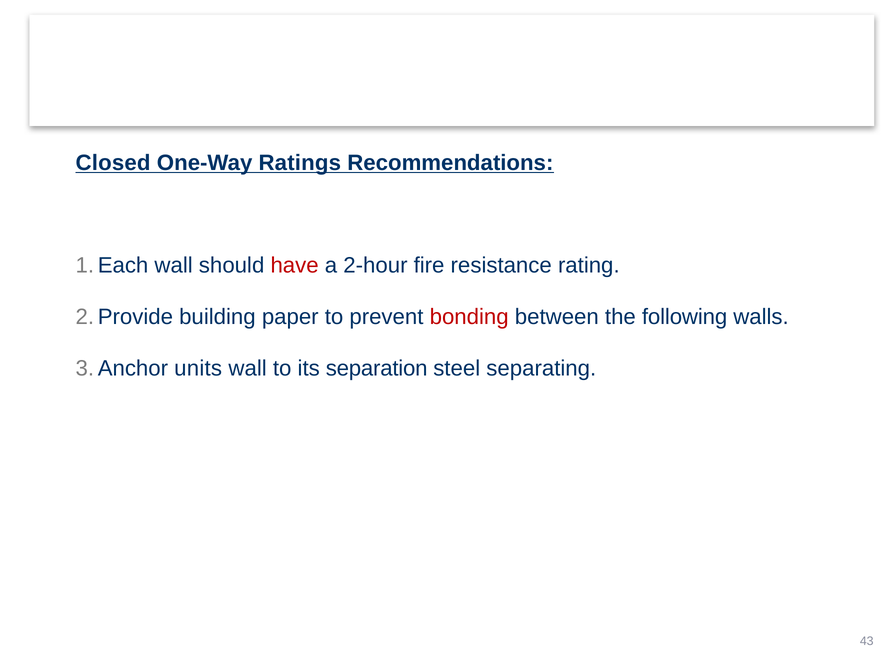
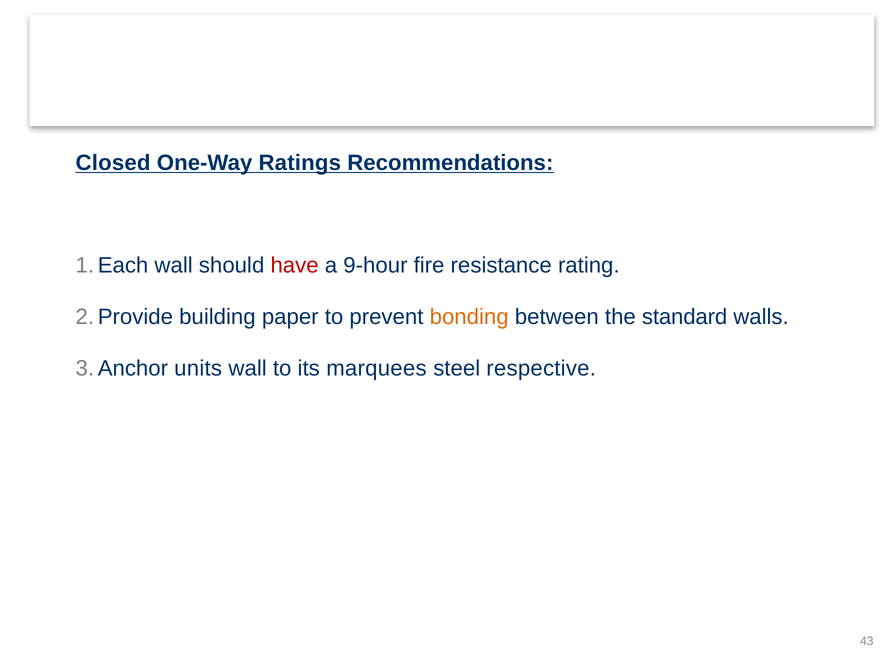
2-hour: 2-hour -> 9-hour (375, 265)
bonding colour: red -> orange (469, 317)
following: following -> standard (685, 317)
separation: separation -> marquees (376, 368)
separating: separating -> respective (541, 368)
